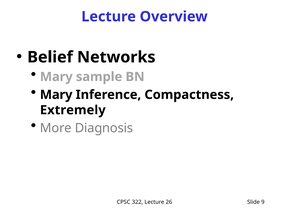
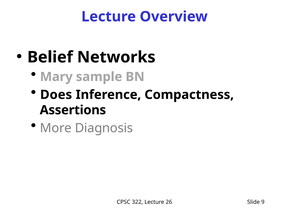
Mary: Mary -> Does (56, 95)
Extremely: Extremely -> Assertions (73, 110)
